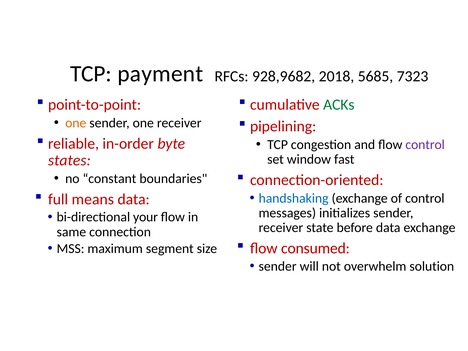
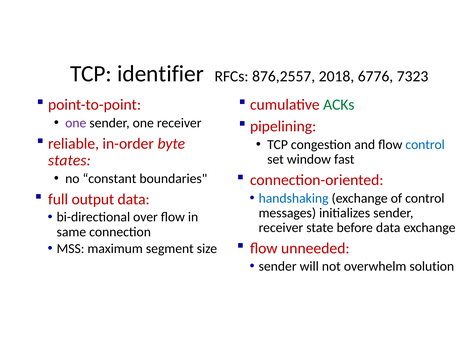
payment: payment -> identifier (161, 74)
928,9682: 928,9682 -> 876,2557 (284, 76)
5685: 5685 -> 6776 (375, 76)
one colour: orange -> purple (76, 123)
control colour: purple -> blue (425, 145)
means: means -> output (93, 199)
your: your -> over (145, 217)
consumed: consumed -> unneeded (315, 248)
